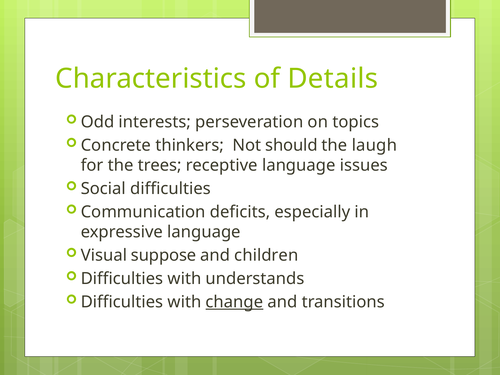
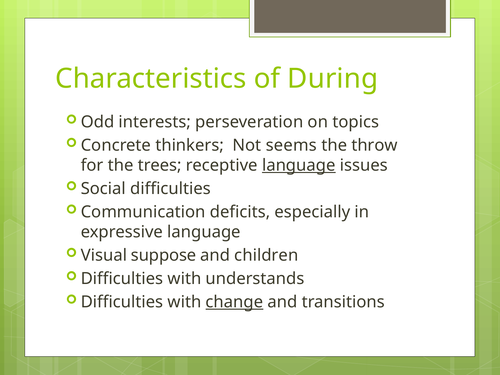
Details: Details -> During (333, 79)
should: should -> seems (291, 145)
laugh: laugh -> throw (375, 145)
language underline: none -> present (299, 165)
